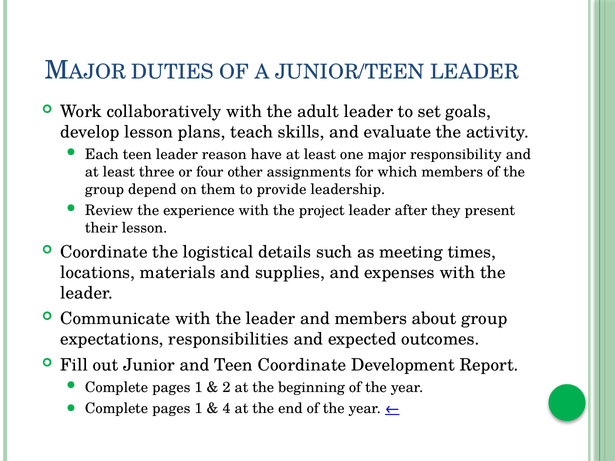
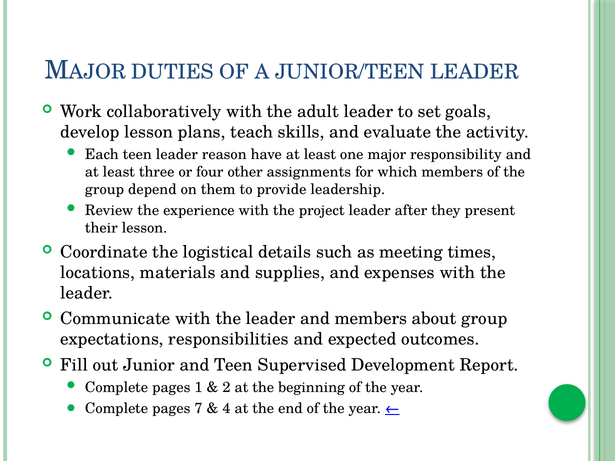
Teen Coordinate: Coordinate -> Supervised (302, 365)
1: 1 -> 7 (198, 409)
